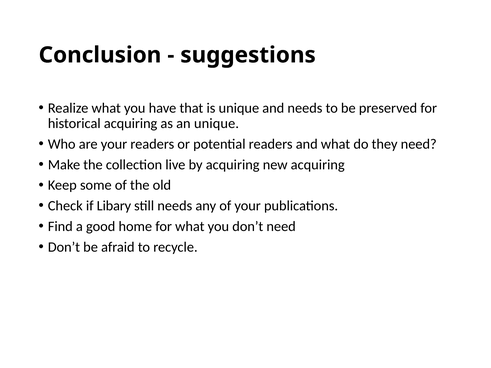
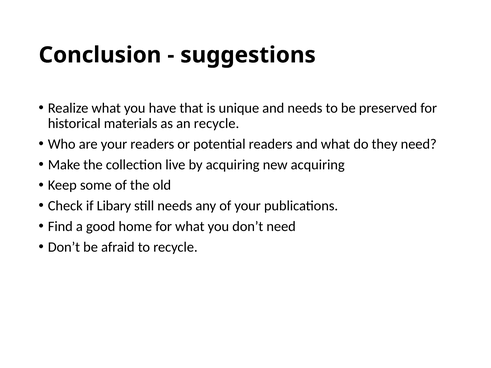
historical acquiring: acquiring -> materials (131, 124)
an unique: unique -> recycle (217, 124)
